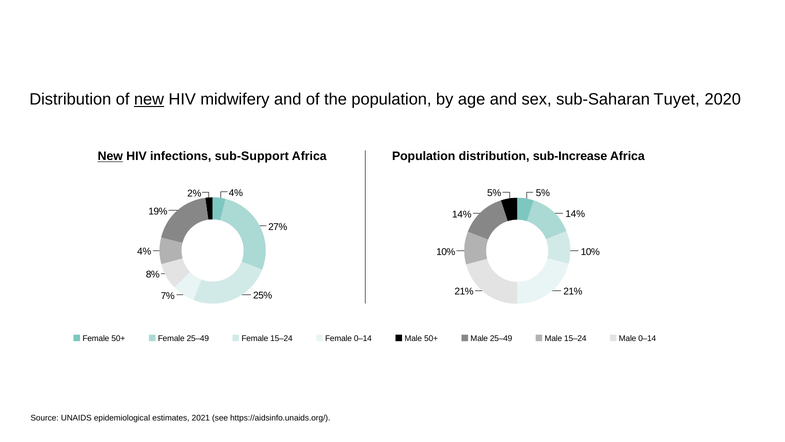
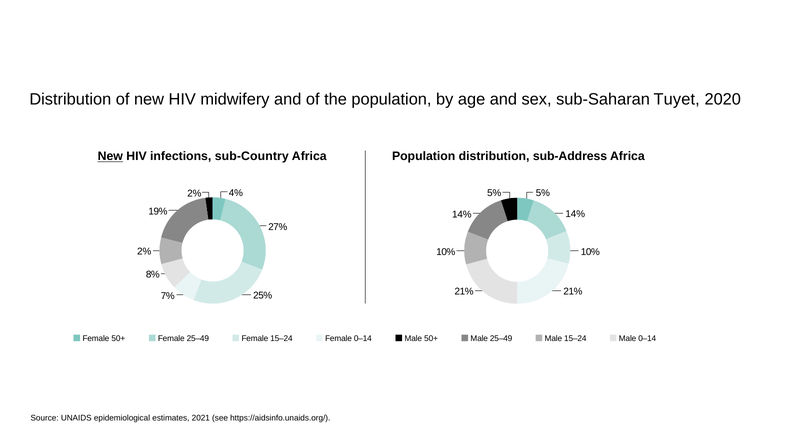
new underline: present -> none (149, 99)
sub-Support: sub-Support -> sub-Country (252, 156)
sub-Increase: sub-Increase -> sub-Address (570, 156)
4%: 4% -> 2% (144, 251)
